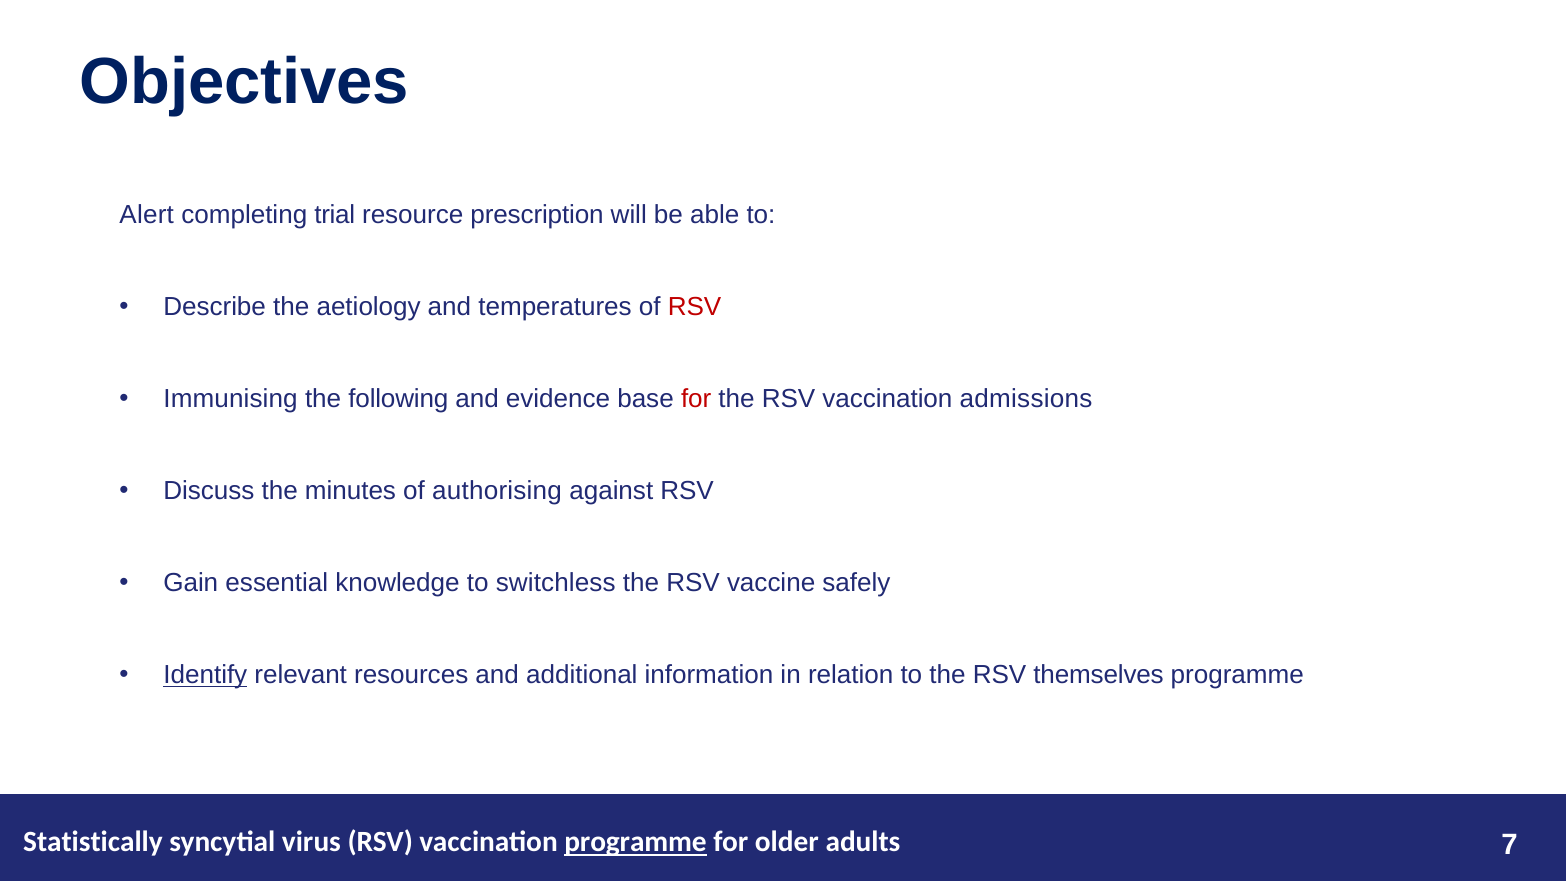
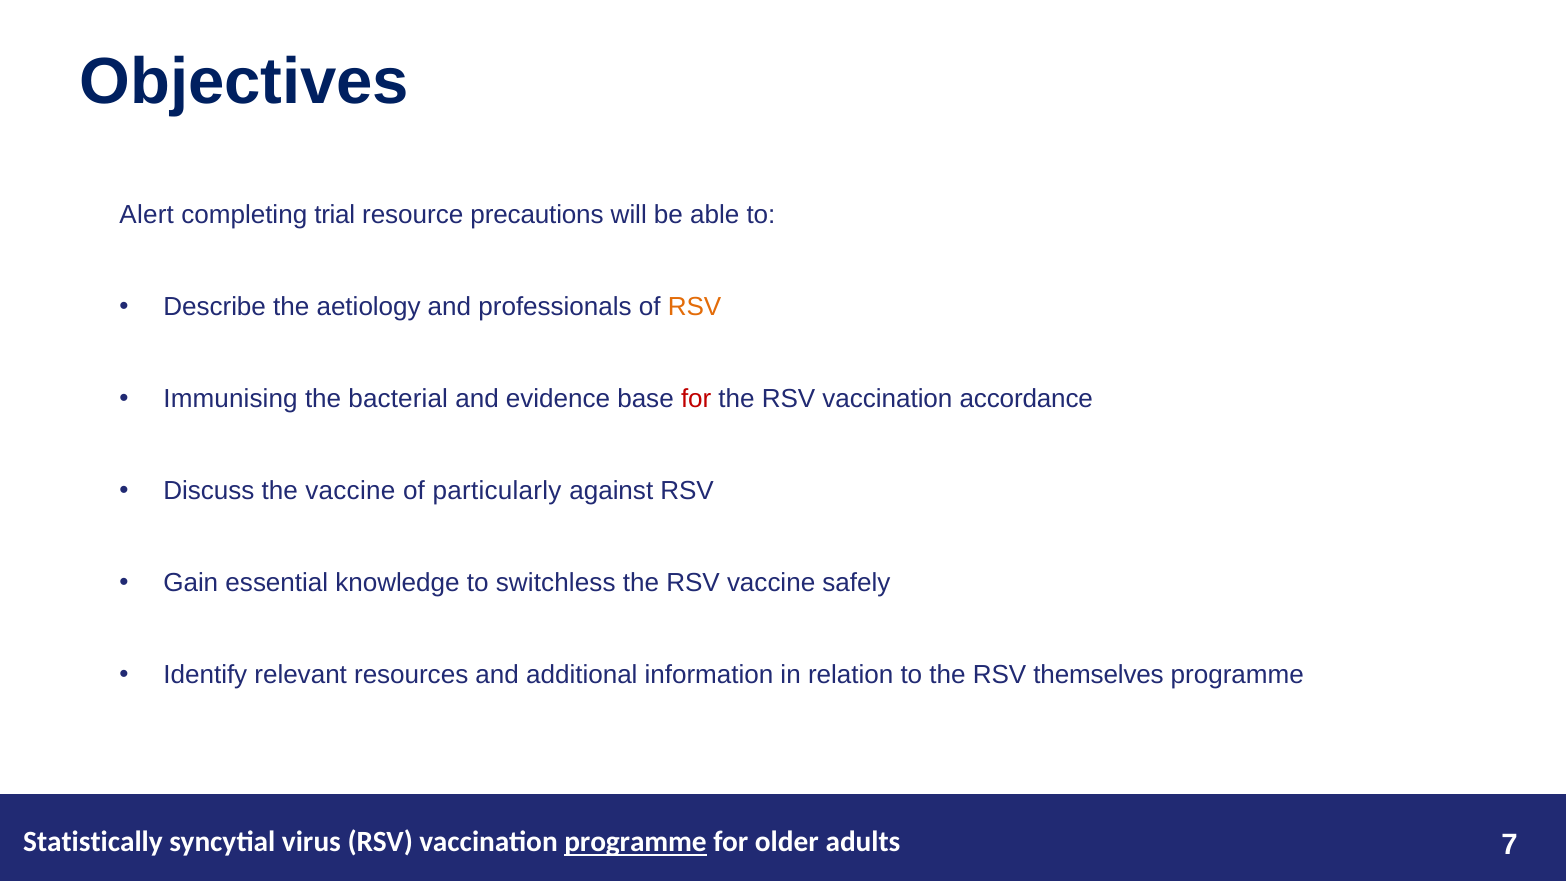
prescription: prescription -> precautions (537, 215)
temperatures: temperatures -> professionals (555, 307)
RSV colour: red -> orange (695, 307)
following: following -> bacterial (398, 399)
admissions: admissions -> accordance (1026, 399)
the minutes: minutes -> vaccine (350, 491)
authorising: authorising -> particularly (497, 491)
Identify underline: present -> none (205, 675)
